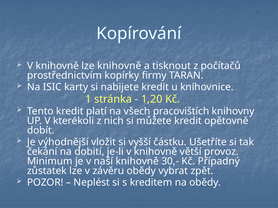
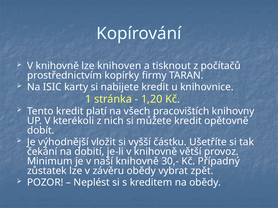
lze knihovně: knihovně -> knihoven (119, 66)
